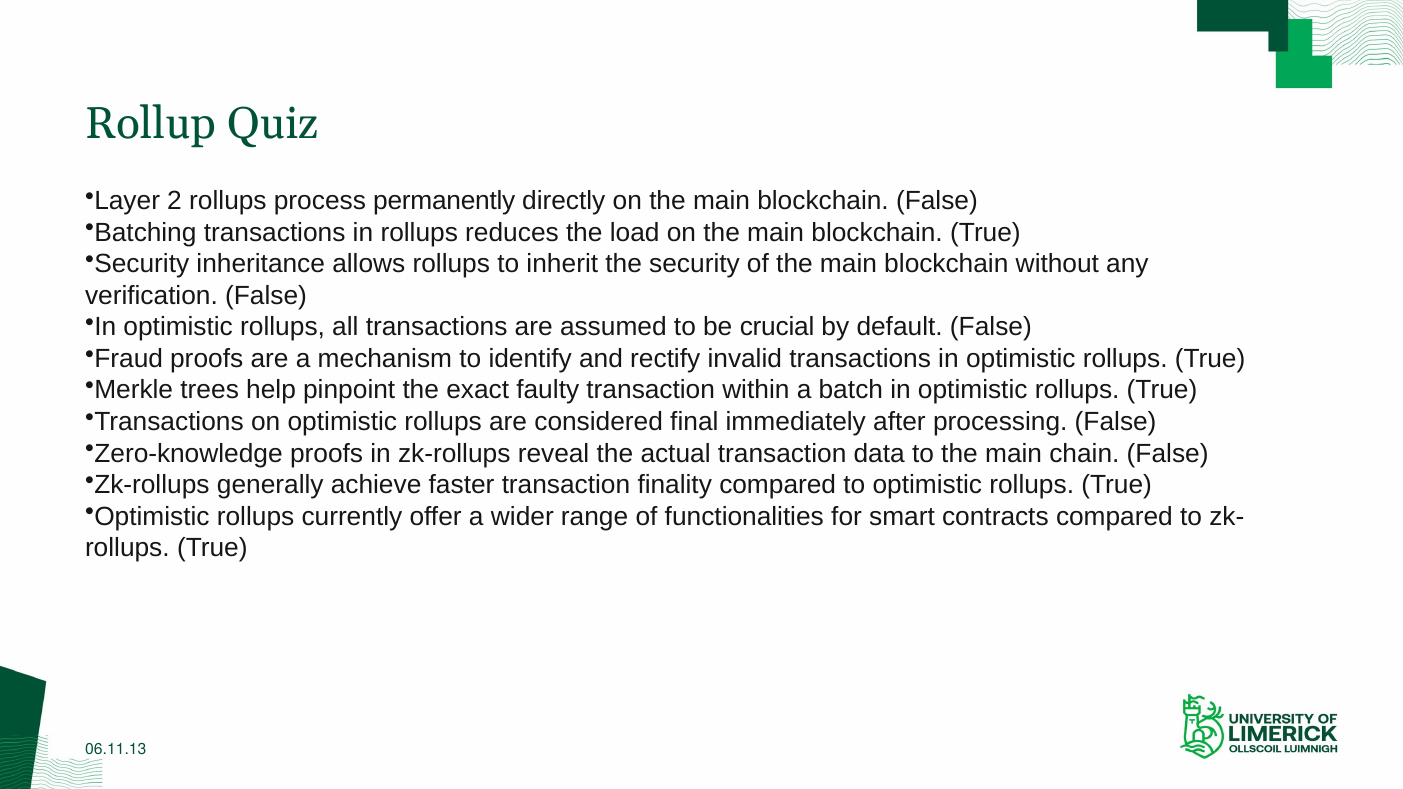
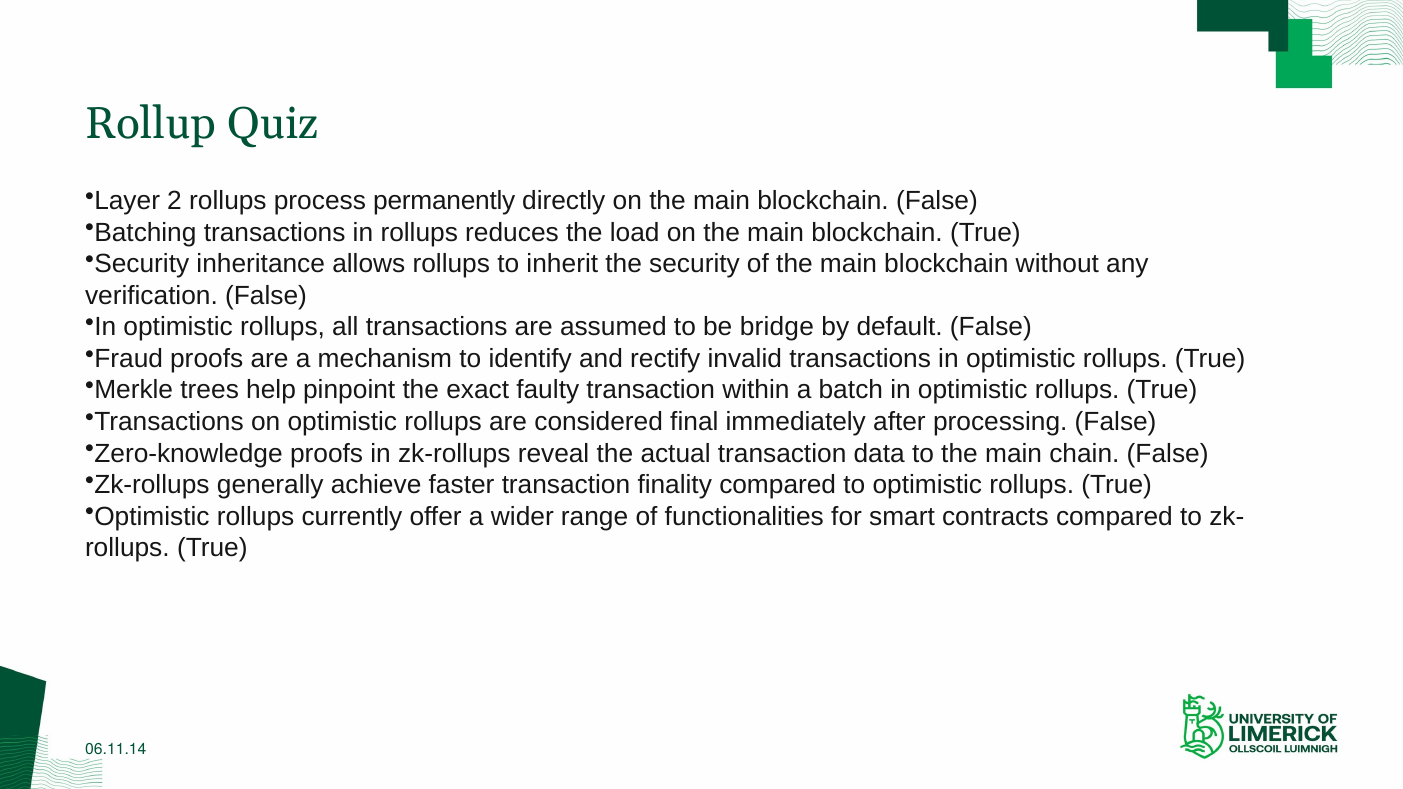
crucial: crucial -> bridge (777, 327)
06.11.13: 06.11.13 -> 06.11.14 (116, 749)
